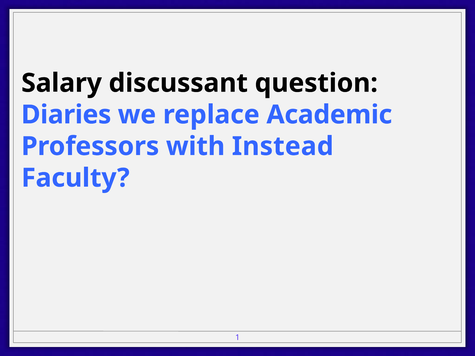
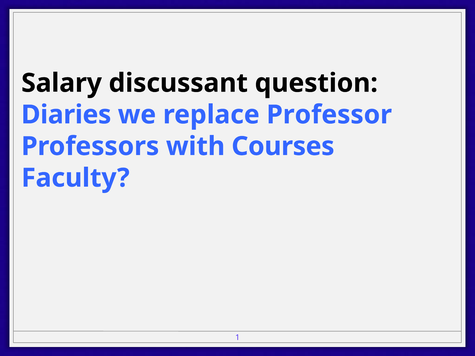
Academic: Academic -> Professor (329, 115)
Instead: Instead -> Courses (283, 146)
